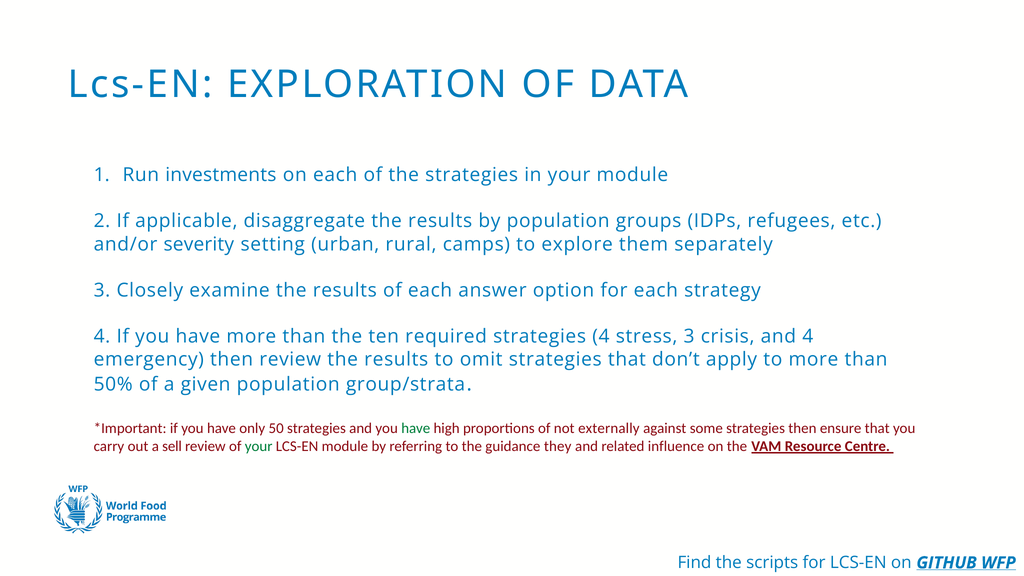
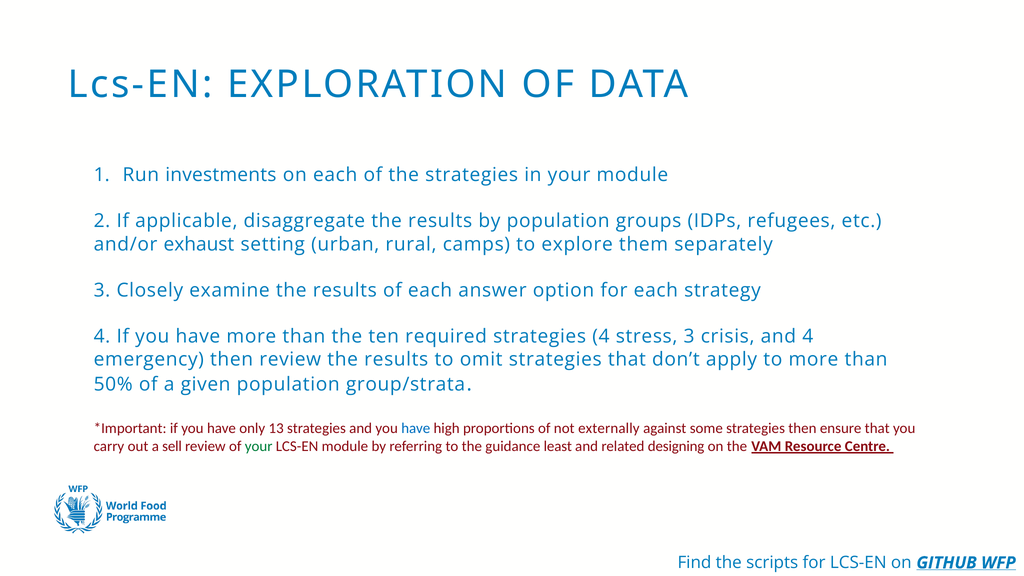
severity: severity -> exhaust (199, 244)
50: 50 -> 13 (276, 428)
have colour: green -> blue (416, 428)
they: they -> least (558, 446)
influence: influence -> designing (676, 446)
